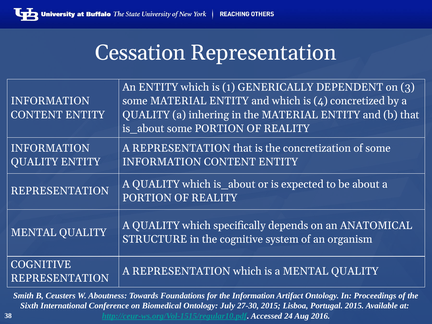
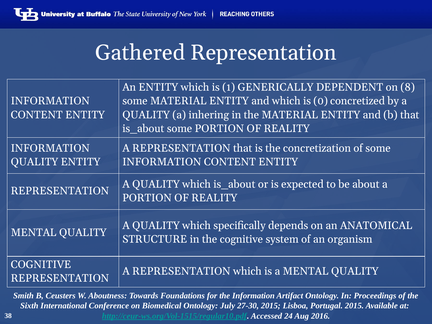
Cessation: Cessation -> Gathered (140, 53)
3: 3 -> 8 (408, 87)
4: 4 -> 0 (321, 101)
